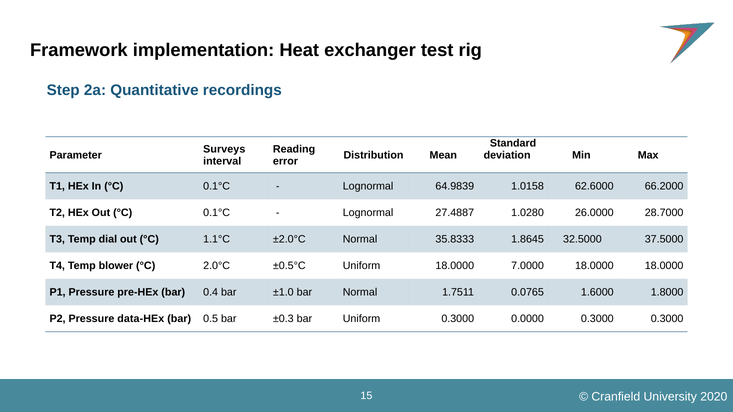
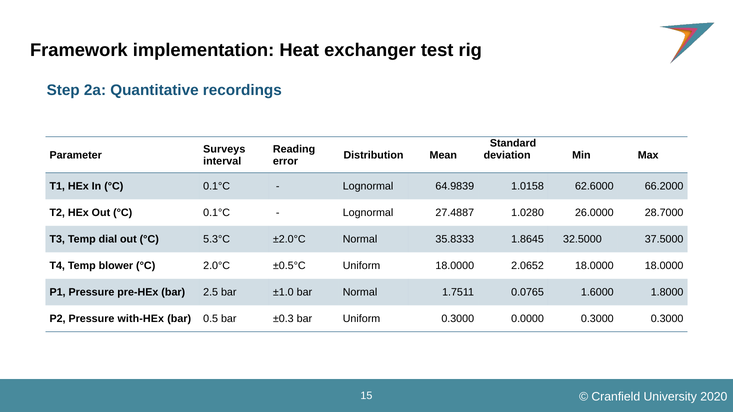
1.1°C: 1.1°C -> 5.3°C (217, 239)
7.0000: 7.0000 -> 2.0652 (528, 266)
0.4: 0.4 -> 2.5 (211, 292)
data-HEx: data-HEx -> with-HEx (141, 319)
